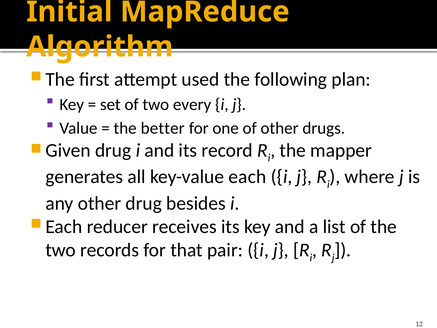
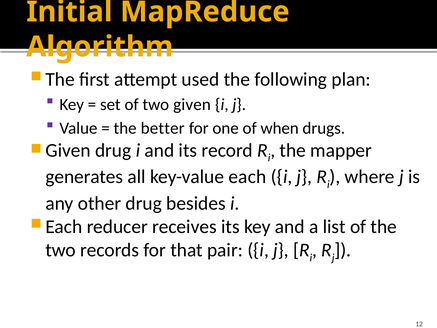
every: every -> given (192, 104)
of other: other -> when (280, 128)
